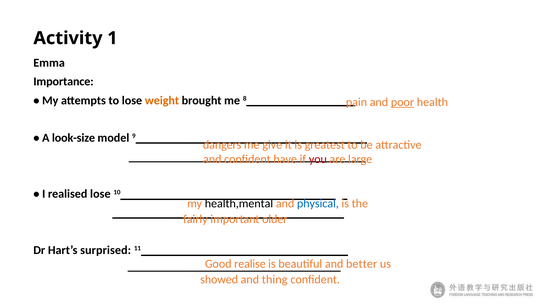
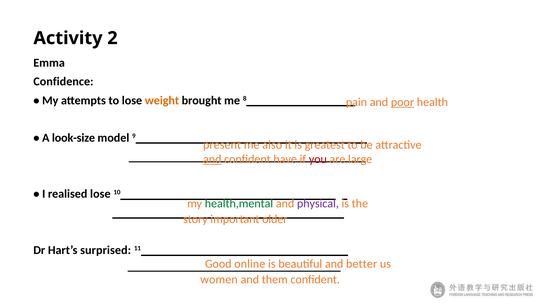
1: 1 -> 2 (112, 38)
Importance: Importance -> Confidence (63, 82)
dangers: dangers -> present (222, 145)
give: give -> also (272, 145)
and underline: none -> present (212, 159)
3: 3 -> 5 (339, 194)
health,mental colour: black -> green (239, 204)
physical colour: blue -> purple (318, 204)
fairly: fairly -> story (195, 219)
realise: realise -> online (250, 264)
showed: showed -> women (219, 279)
thing: thing -> them (275, 279)
